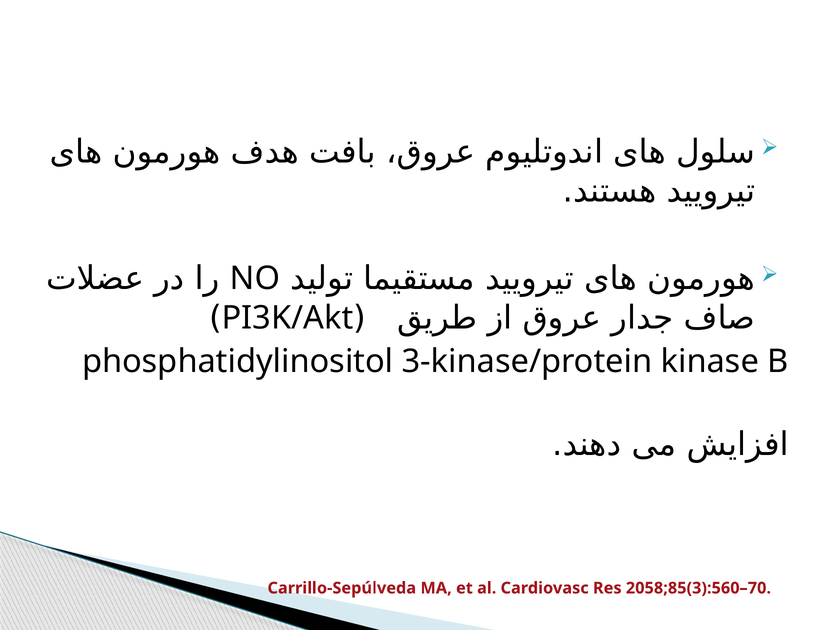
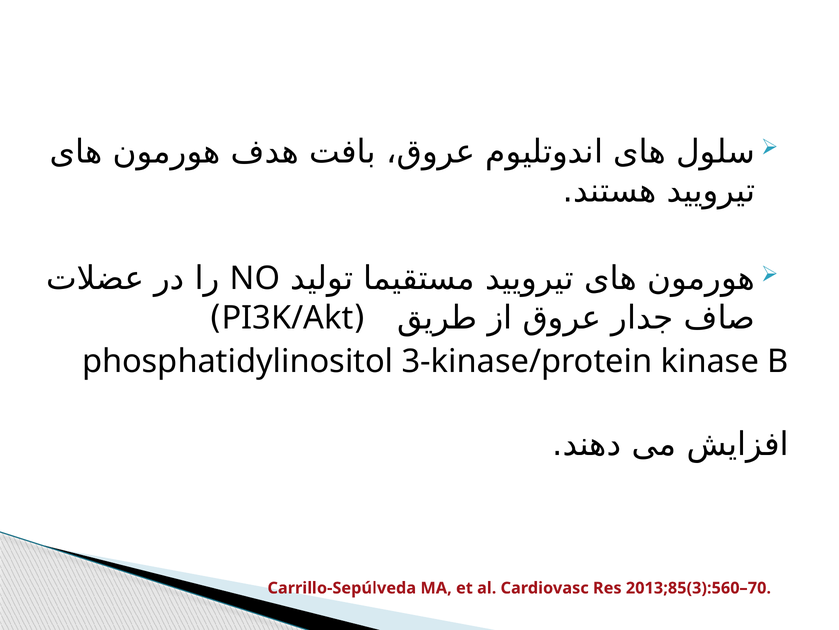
2058;85(3):560–70: 2058;85(3):560–70 -> 2013;85(3):560–70 (698, 587)
